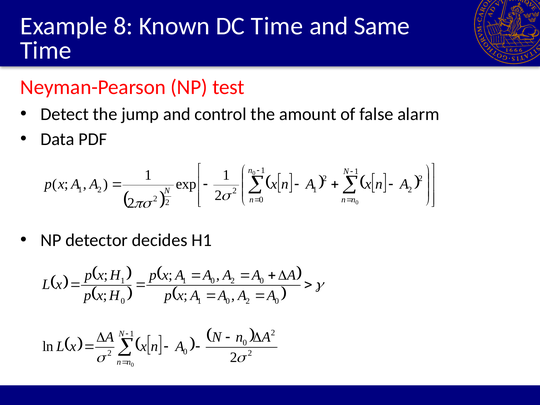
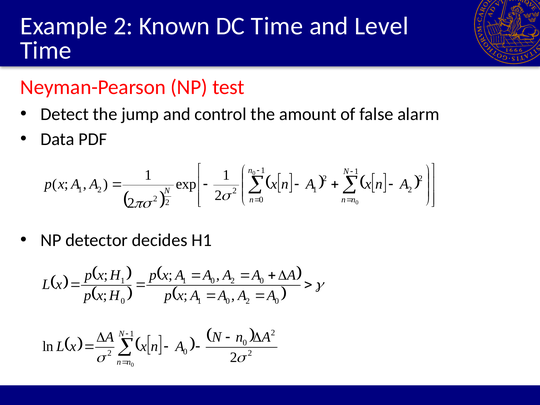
Example 8: 8 -> 2 (123, 26)
Same: Same -> Level (382, 26)
